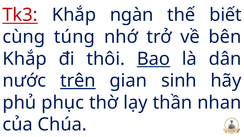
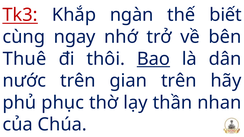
túng: túng -> ngay (75, 37)
Khắp: Khắp -> Thuê (25, 59)
trên underline: present -> none (78, 81)
gian sinh: sinh -> trên (179, 81)
